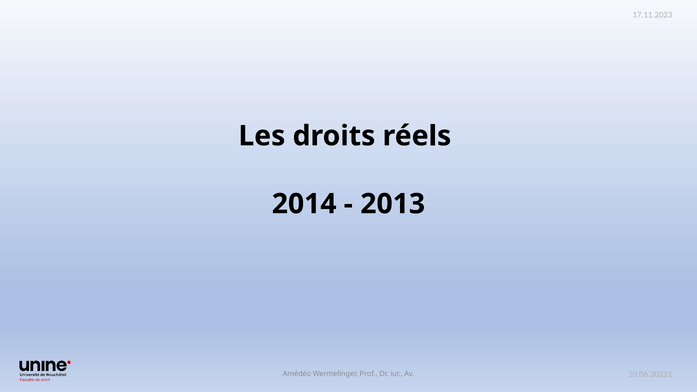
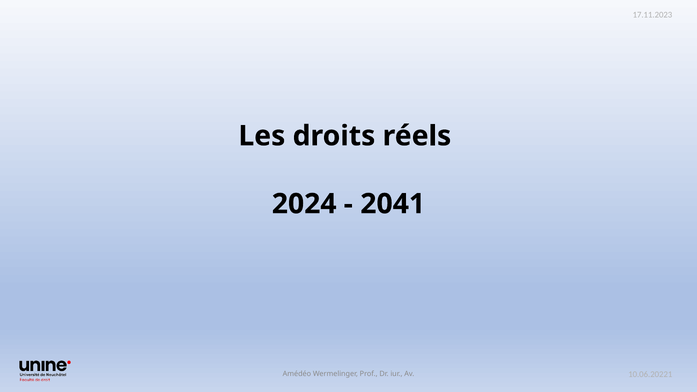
2014: 2014 -> 2024 (304, 204)
2013: 2013 -> 2041 (393, 204)
